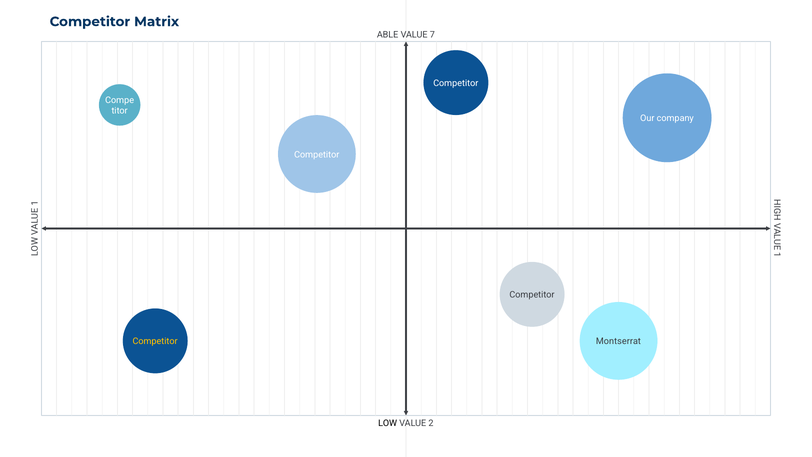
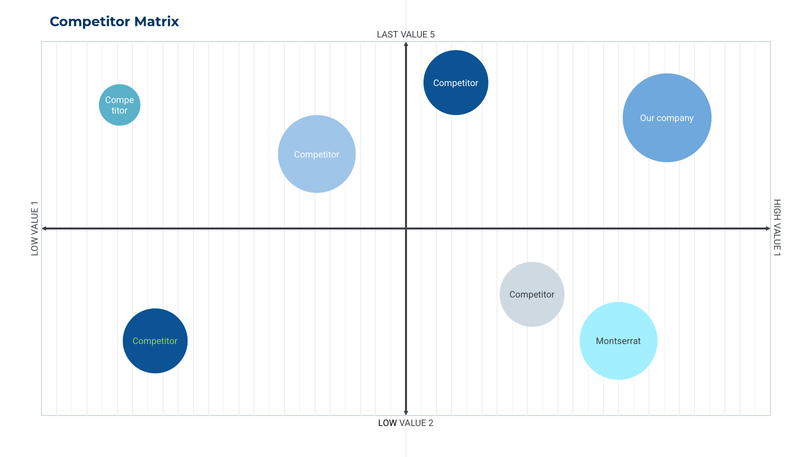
ABLE: ABLE -> LAST (388, 35)
7: 7 -> 5 (432, 35)
Competitor colour: yellow -> light green (155, 341)
